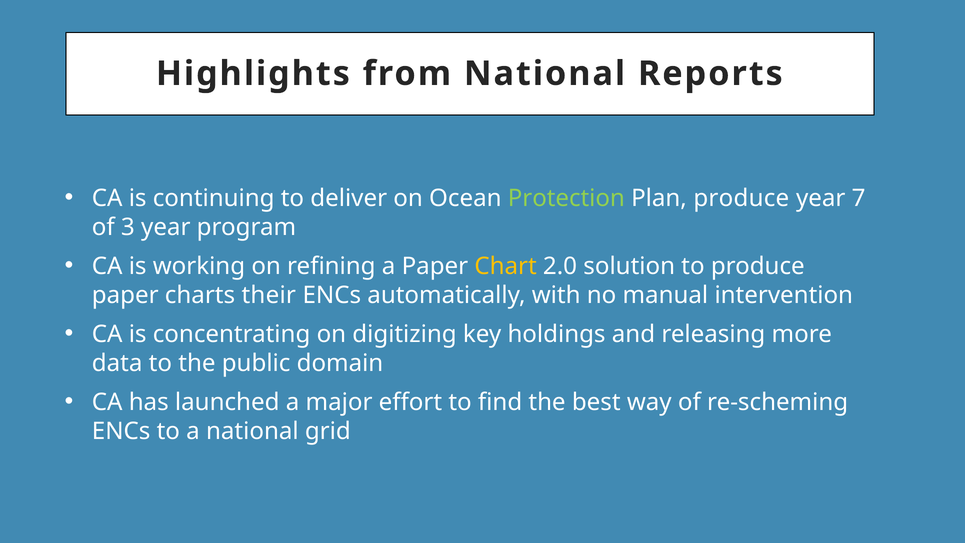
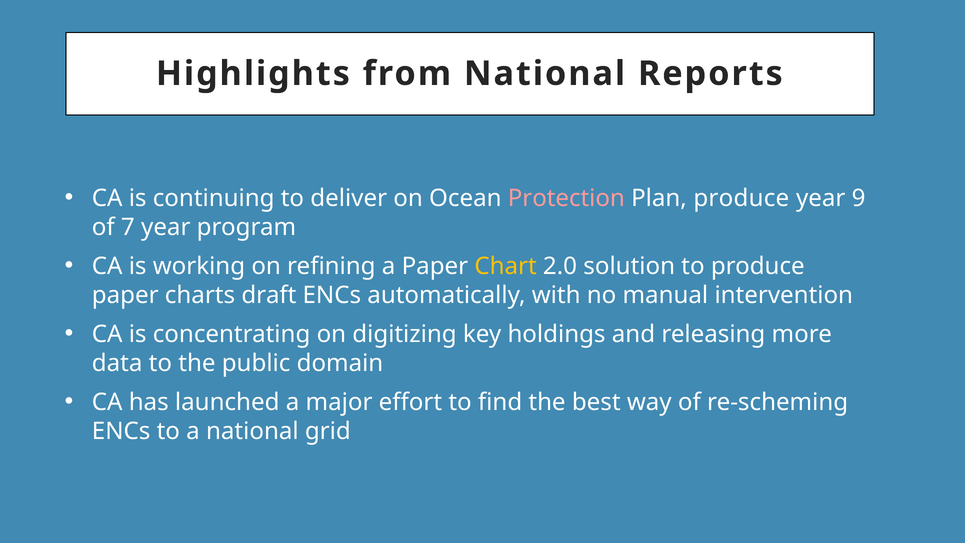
Protection colour: light green -> pink (566, 198)
7: 7 -> 9 (859, 198)
3: 3 -> 7 (128, 227)
their: their -> draft (269, 295)
